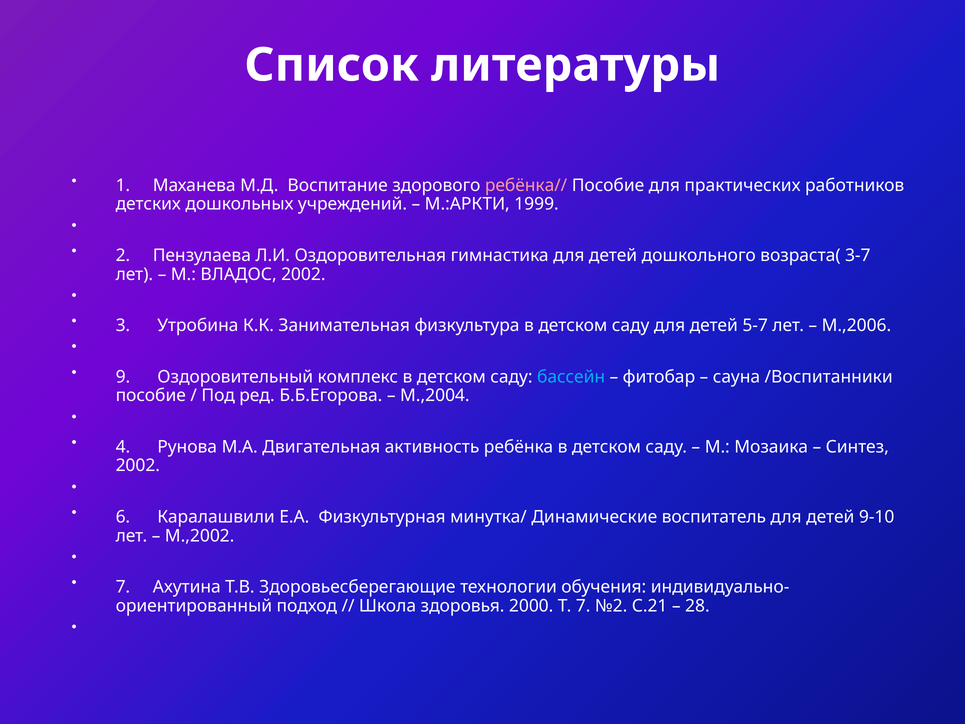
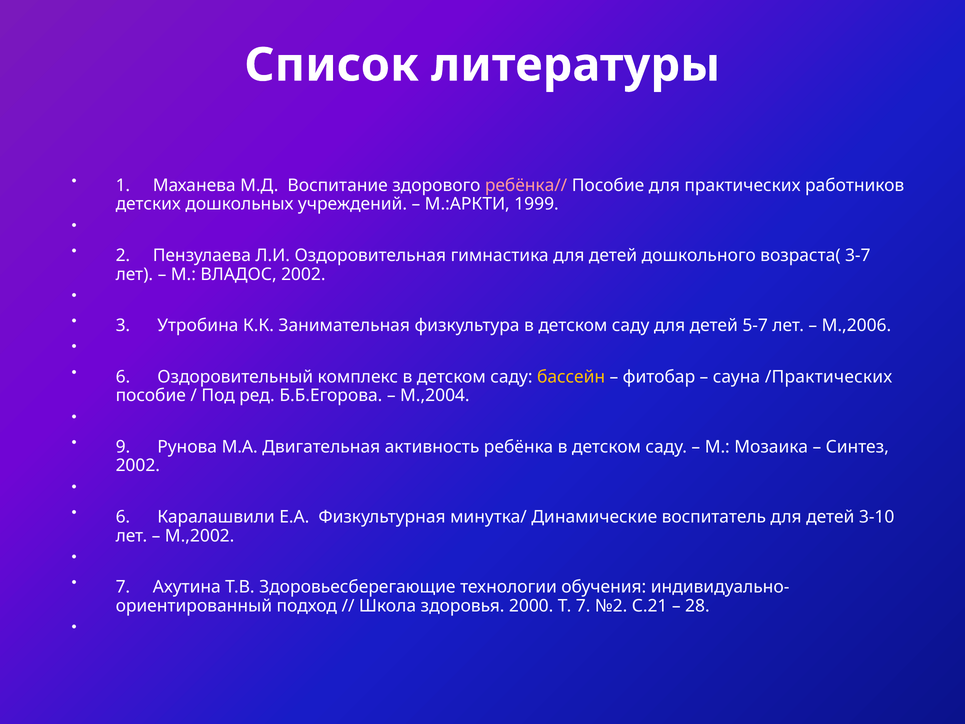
9: 9 -> 6 (123, 377)
бассейн colour: light blue -> yellow (571, 377)
/Воспитанники: /Воспитанники -> /Практических (829, 377)
4: 4 -> 9 (123, 447)
9-10: 9-10 -> 3-10 (877, 517)
